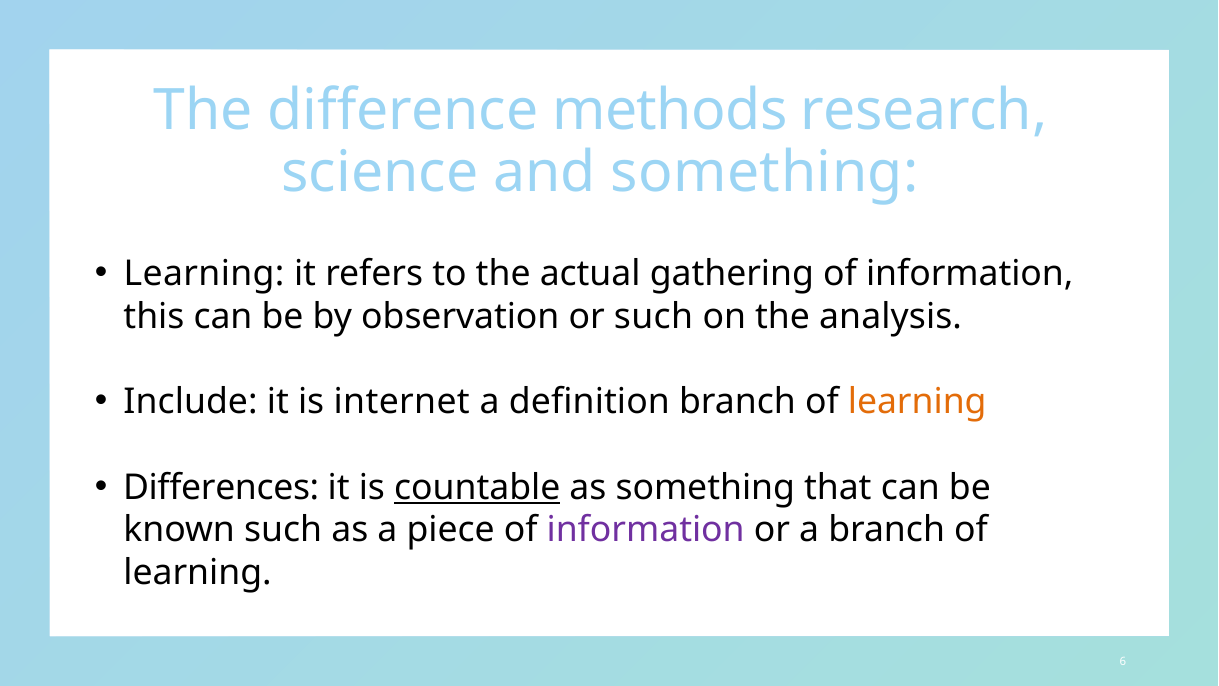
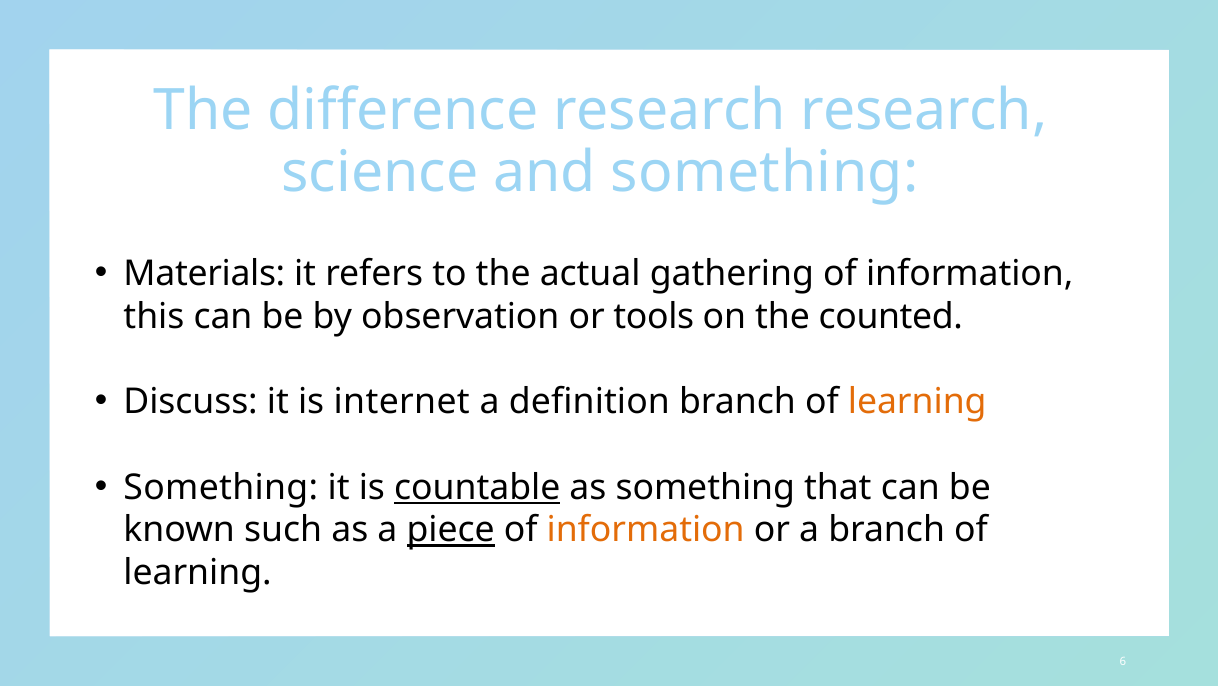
difference methods: methods -> research (670, 110)
Learning: Learning -> Materials (204, 274)
or such: such -> tools (654, 316)
analysis: analysis -> counted (891, 316)
Include: Include -> Discuss (191, 402)
Differences: Differences -> Something (221, 487)
piece underline: none -> present (451, 530)
information colour: purple -> orange (646, 530)
